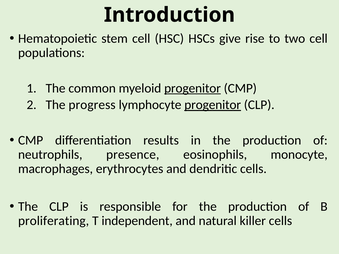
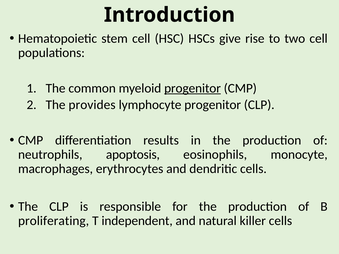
progress: progress -> provides (92, 105)
progenitor underline: present -> none (213, 105)
presence: presence -> apoptosis (133, 155)
